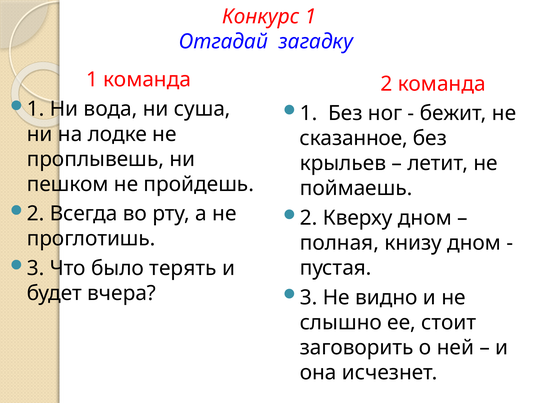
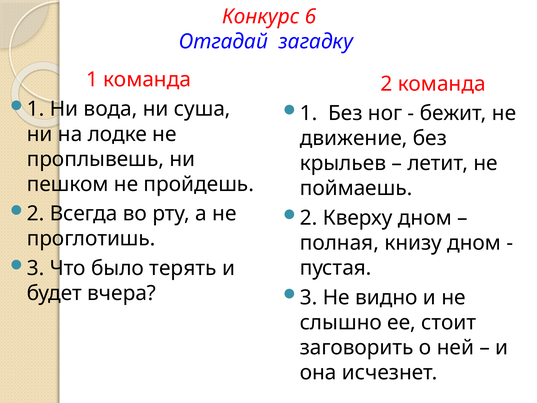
Конкурс 1: 1 -> 6 (311, 17)
сказанное: сказанное -> движение (354, 138)
